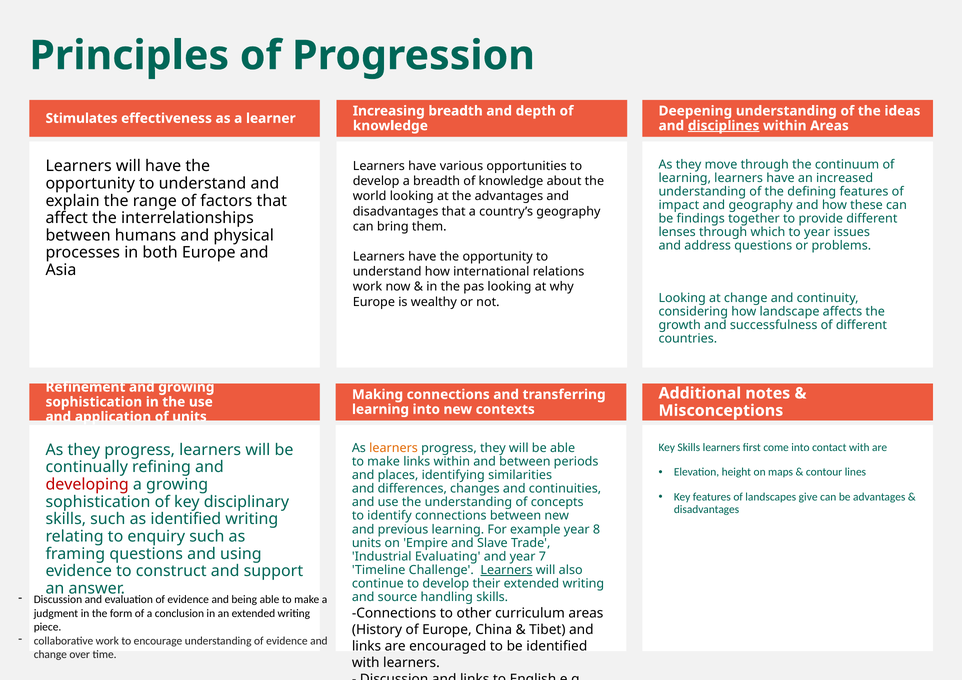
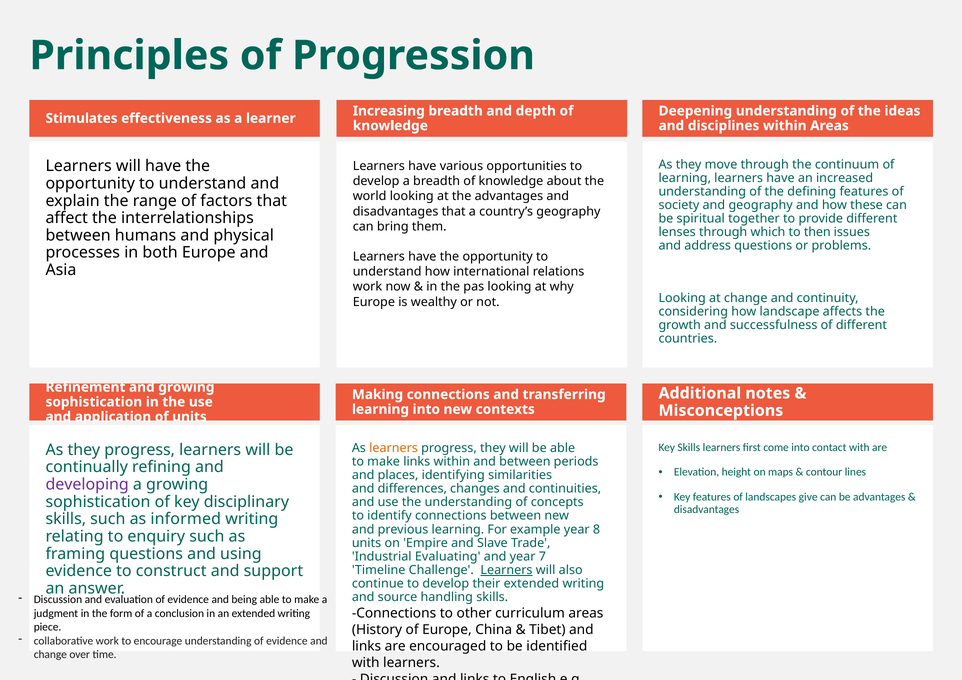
disciplines underline: present -> none (724, 126)
impact: impact -> society (679, 205)
findings: findings -> spiritual (701, 219)
to year: year -> then (817, 232)
developing colour: red -> purple (87, 485)
as identified: identified -> informed (186, 519)
